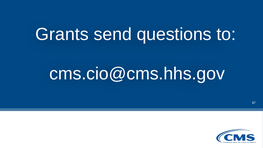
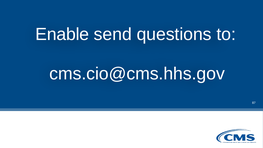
Grants: Grants -> Enable (62, 34)
